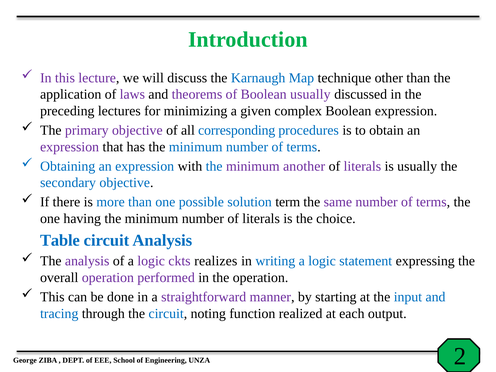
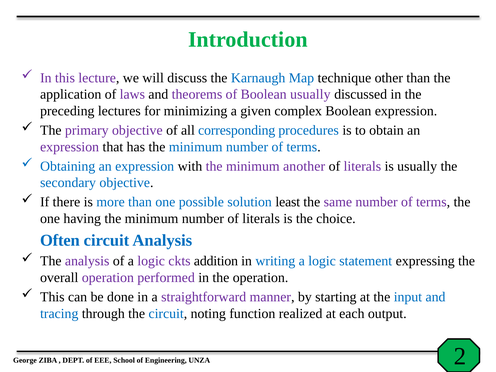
the colour: blue -> purple (214, 166)
term: term -> least (288, 202)
Table: Table -> Often (60, 240)
realizes: realizes -> addition (216, 261)
